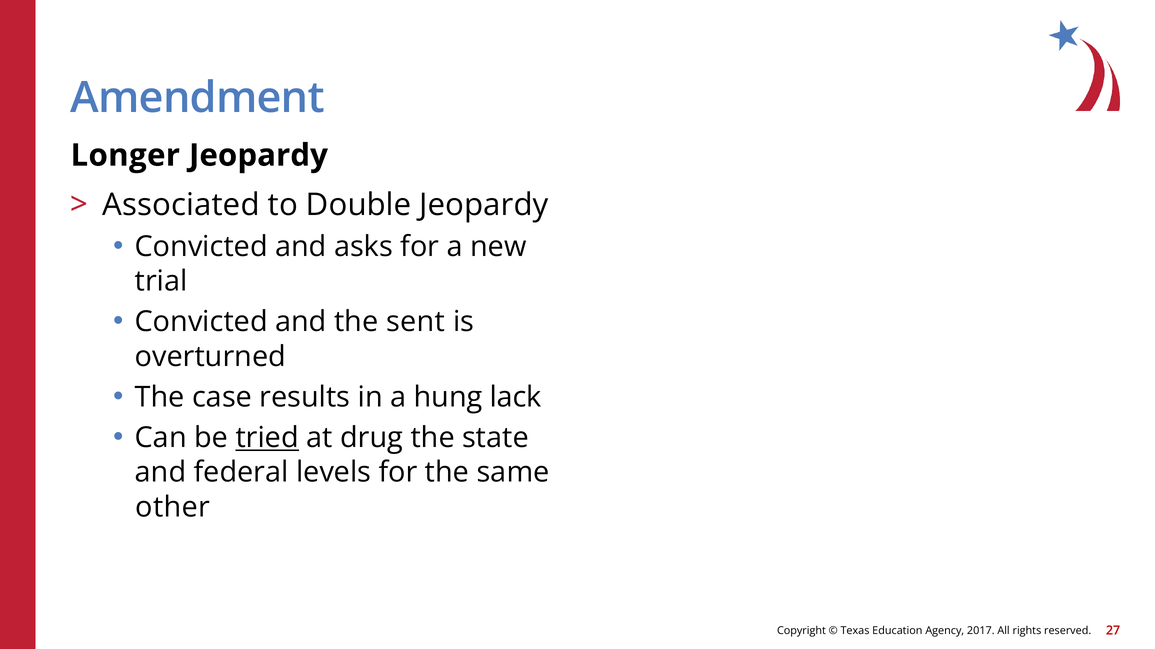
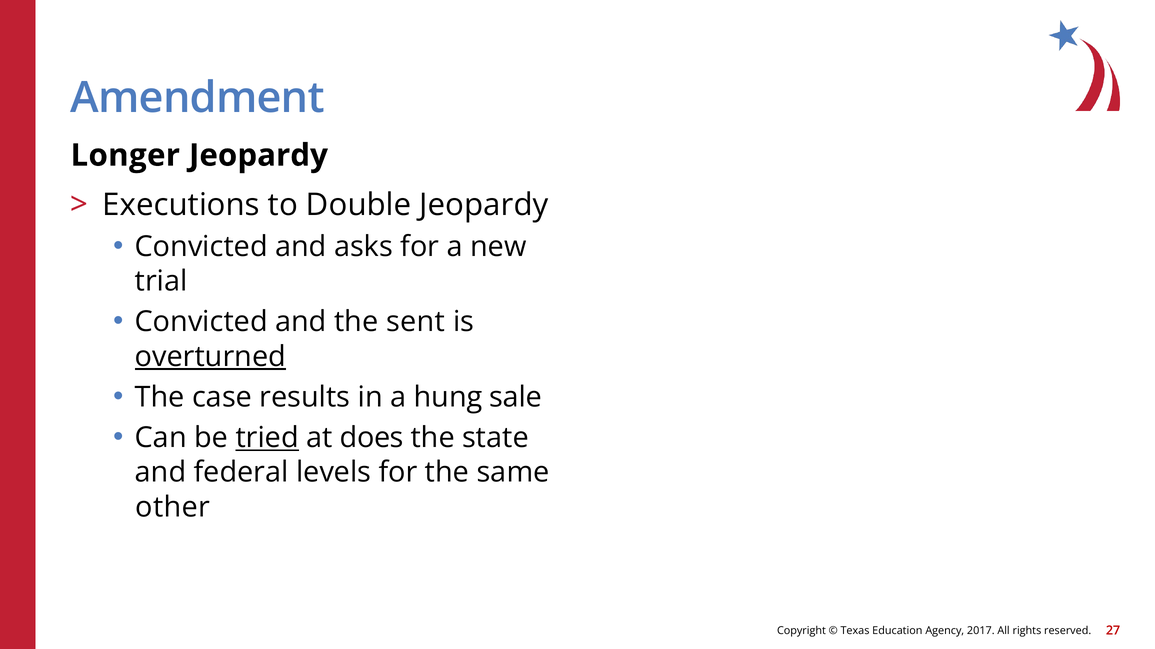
Associated: Associated -> Executions (181, 205)
overturned underline: none -> present (210, 357)
lack: lack -> sale (516, 398)
drug: drug -> does (372, 438)
